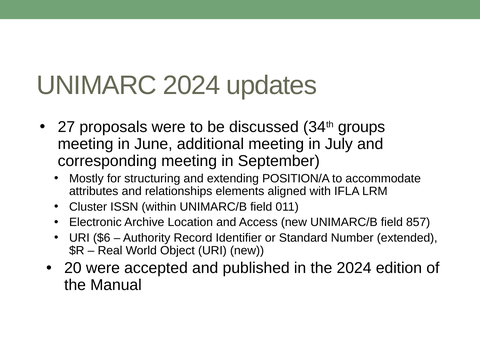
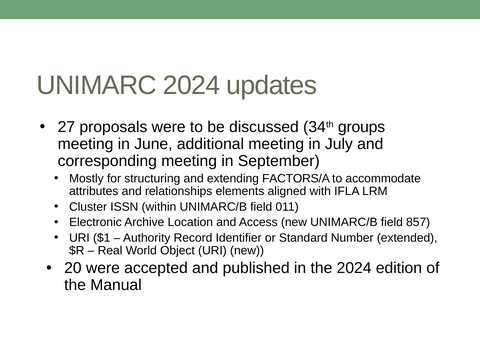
POSITION/A: POSITION/A -> FACTORS/A (296, 178)
$6: $6 -> $1 (102, 238)
